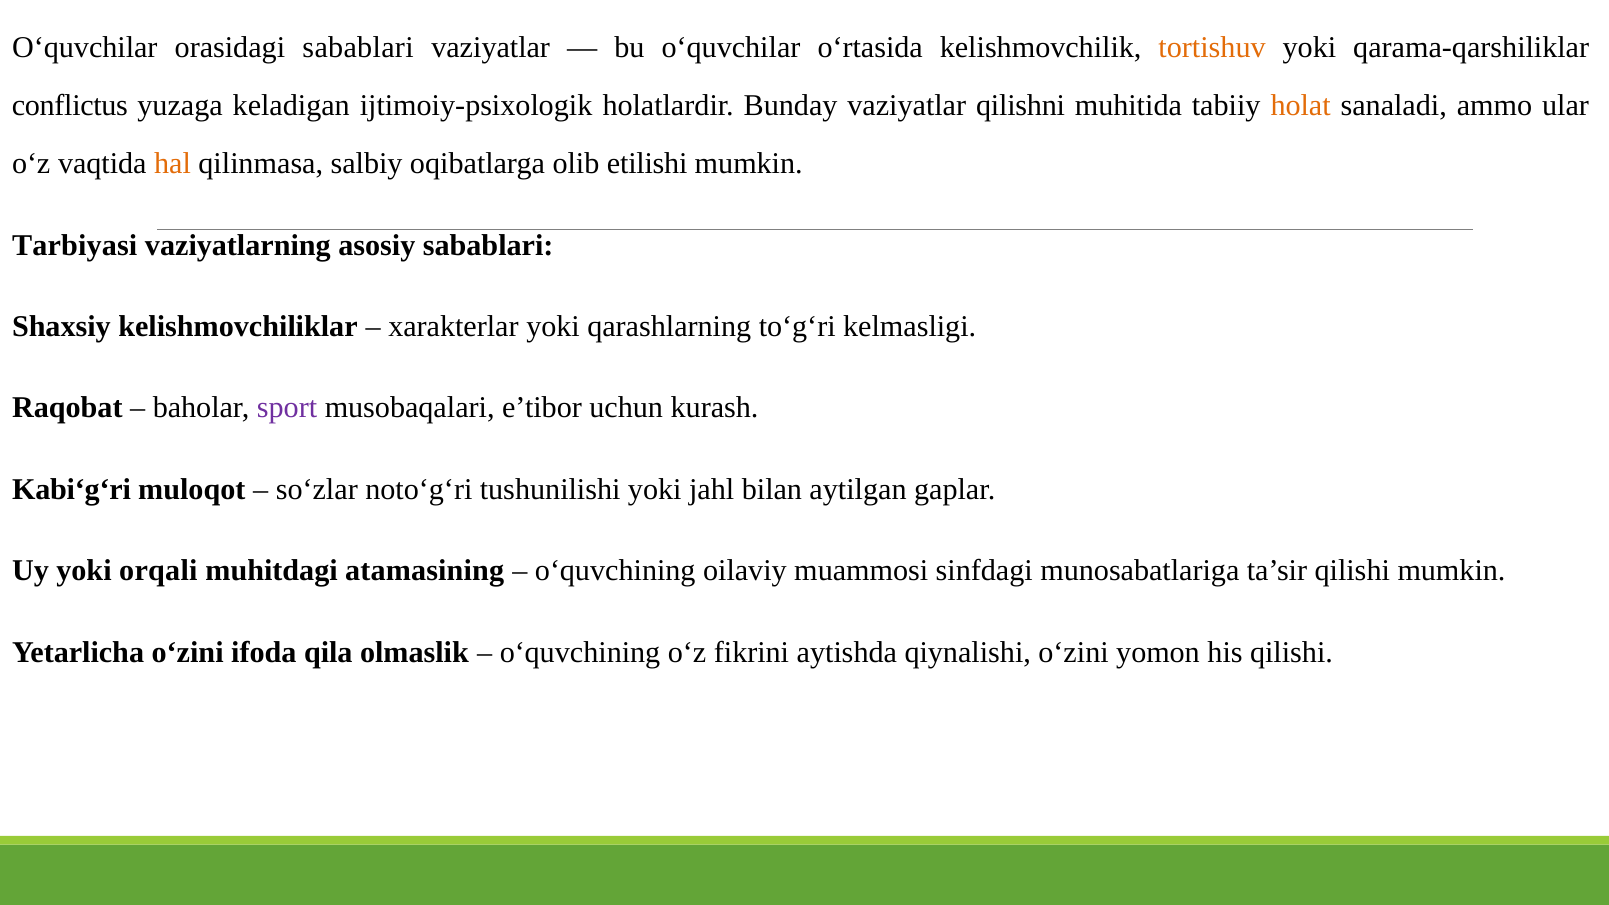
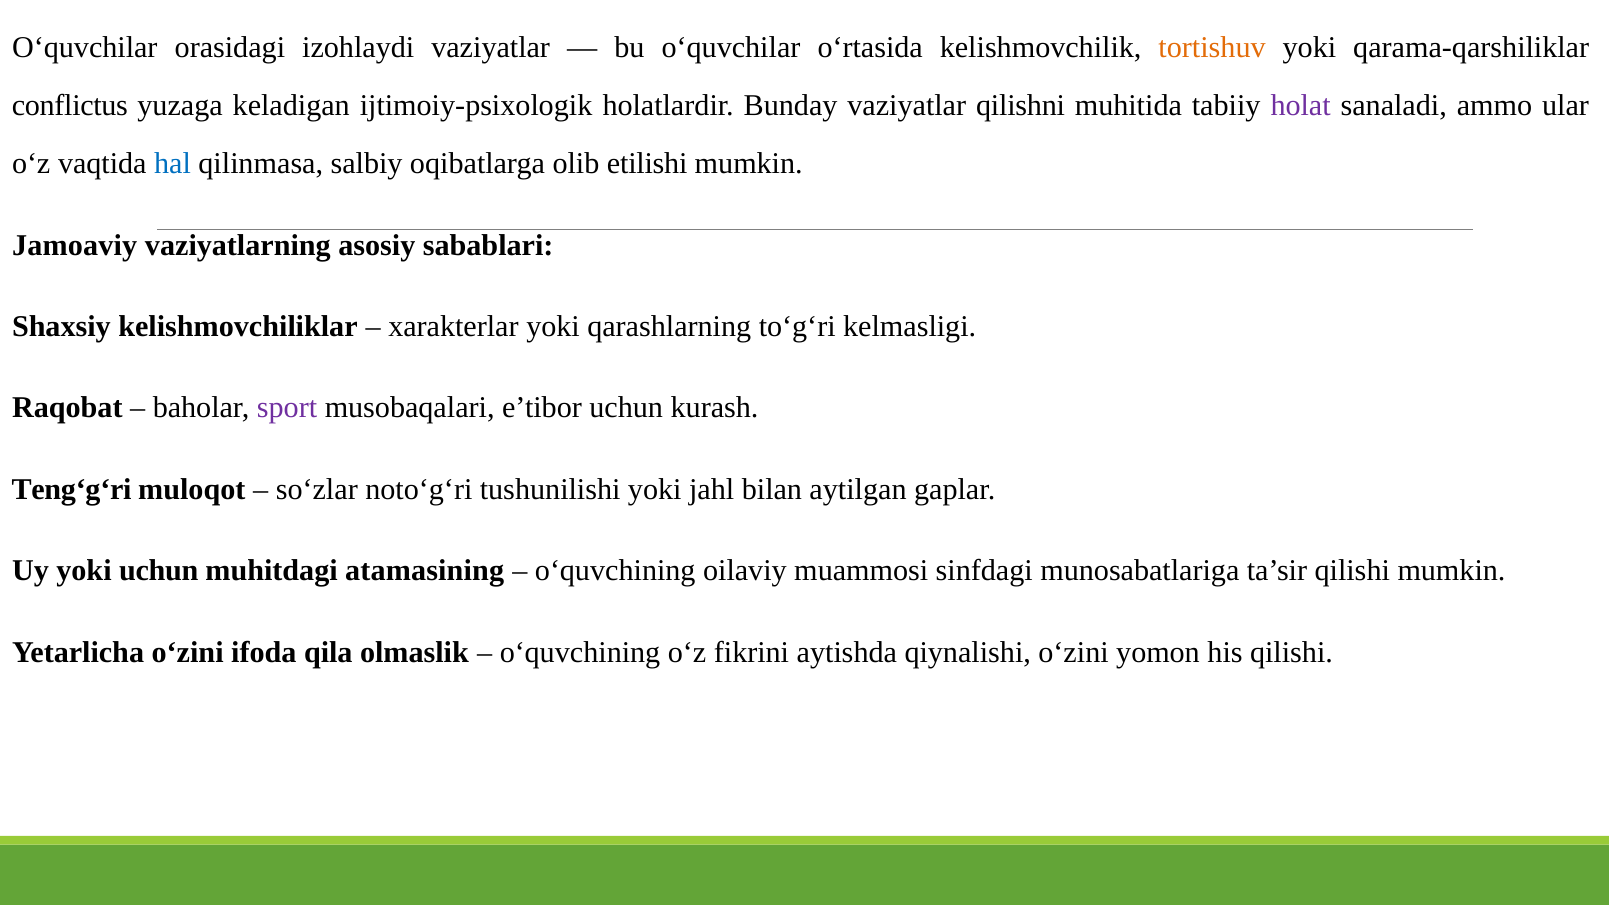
orasidagi sabablari: sabablari -> izohlaydi (358, 48)
holat colour: orange -> purple (1301, 106)
hal colour: orange -> blue (173, 164)
Tarbiyasi: Tarbiyasi -> Jamoaviy (75, 245)
Kabi‘g‘ri: Kabi‘g‘ri -> Teng‘g‘ri (72, 489)
yoki orqali: orqali -> uchun (159, 571)
